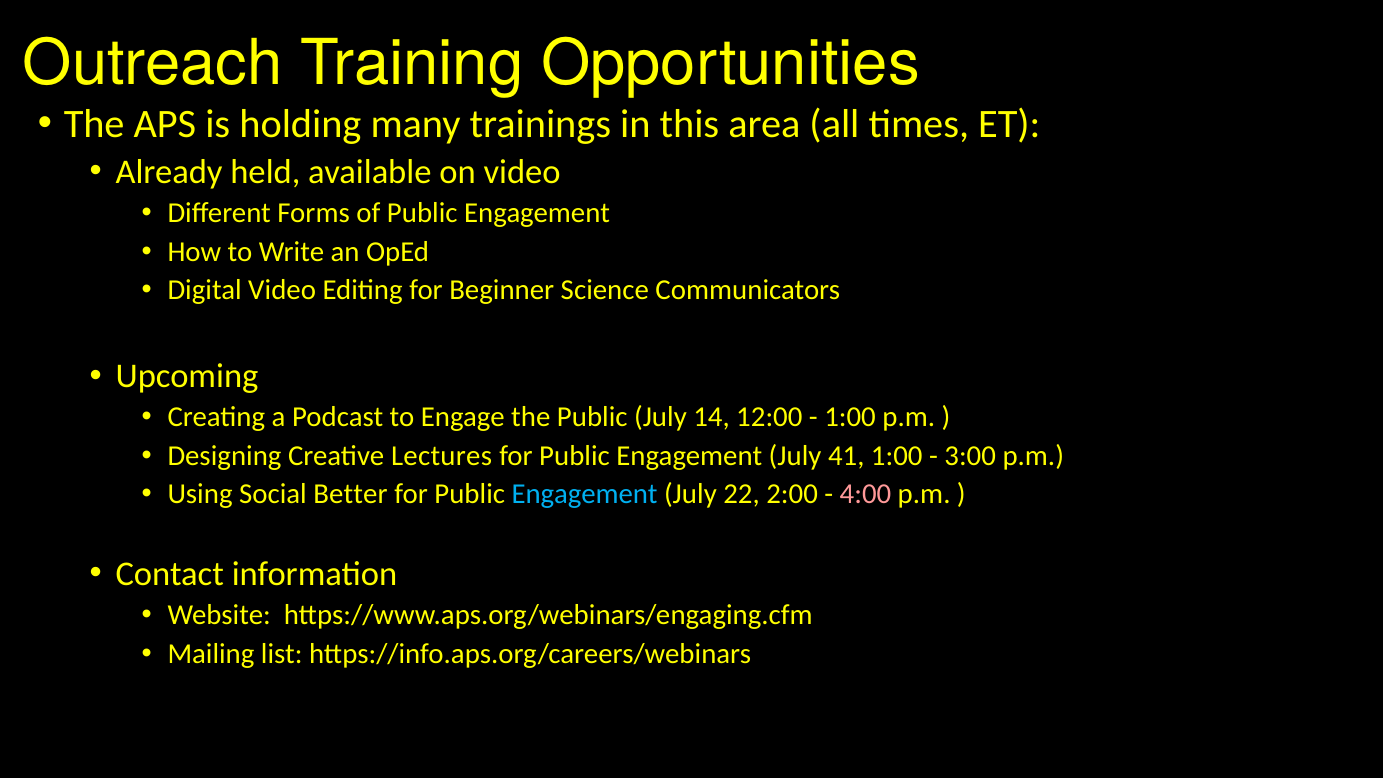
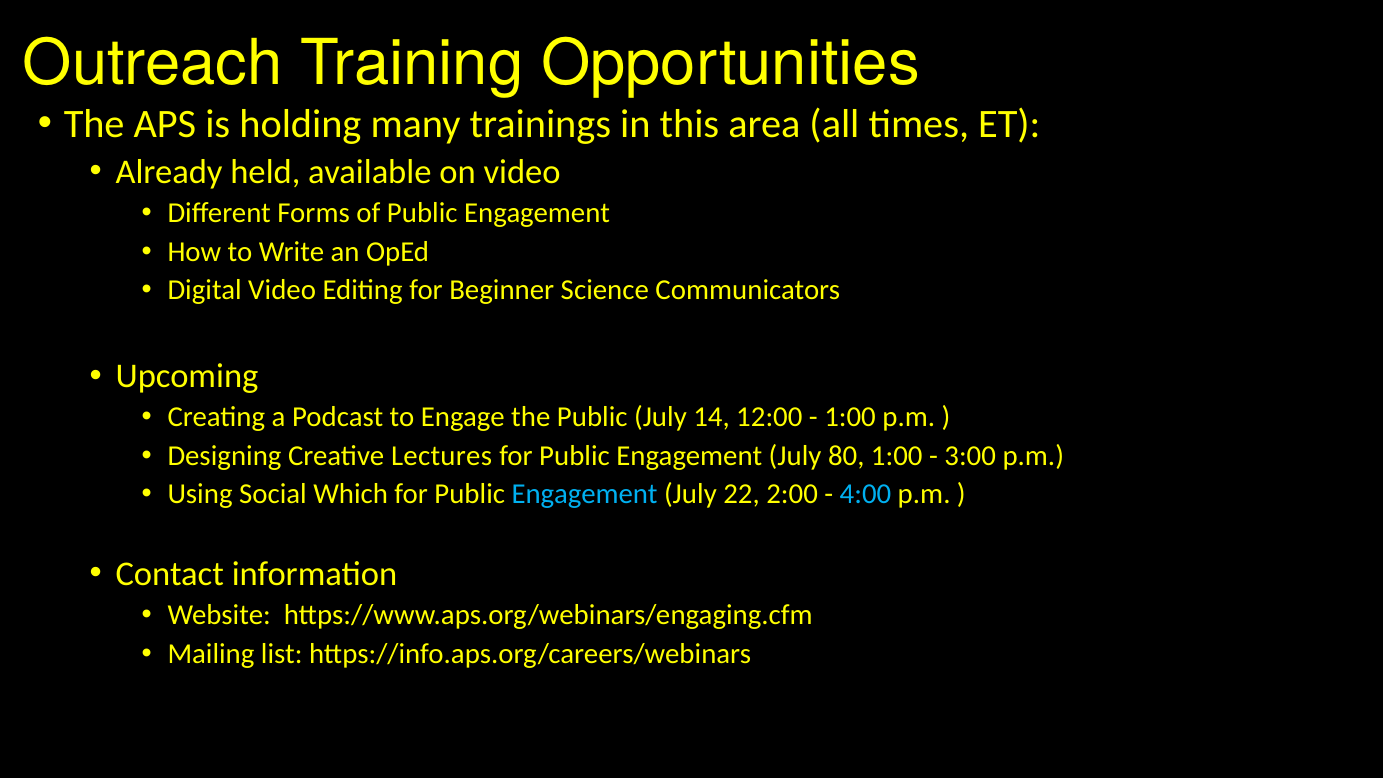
41: 41 -> 80 (846, 456)
Better: Better -> Which (351, 494)
4:00 colour: pink -> light blue (865, 494)
